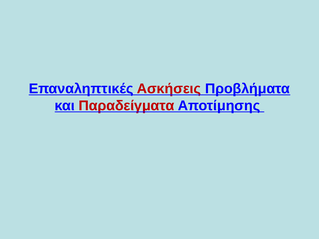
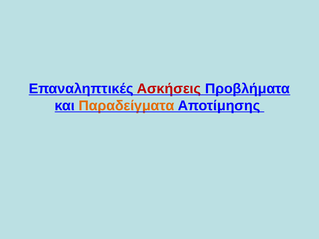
Παραδείγματα colour: red -> orange (127, 106)
